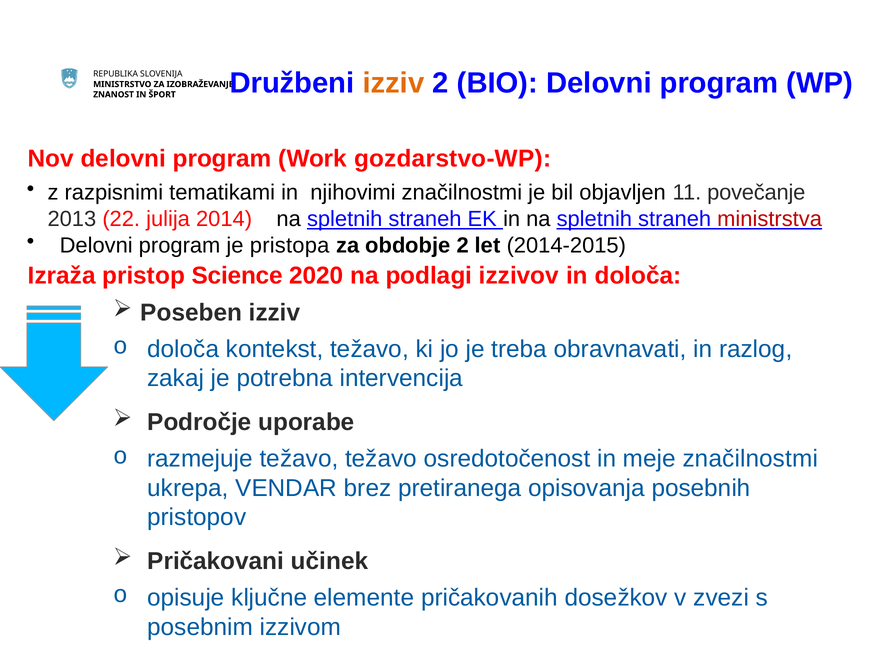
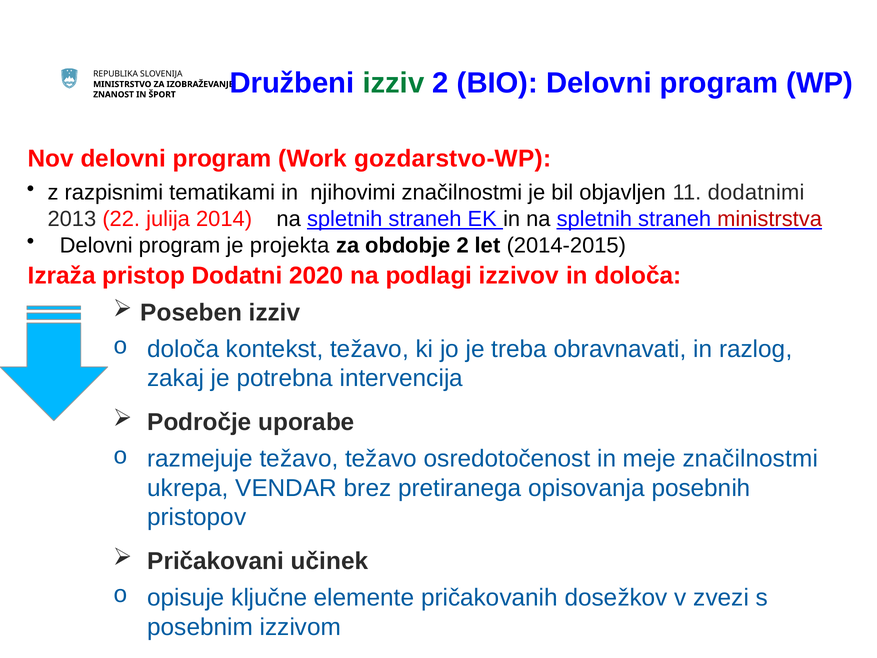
izziv colour: orange -> green (393, 83)
povečanje: povečanje -> dodatnimi (756, 193)
pristopa: pristopa -> projekta (290, 245)
Science: Science -> Dodatni (237, 276)
